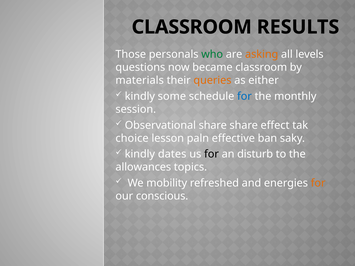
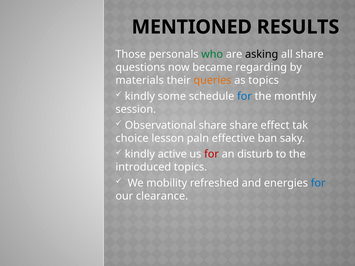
CLASSROOM: CLASSROOM -> MENTIONED (192, 27)
asking colour: orange -> black (262, 54)
all levels: levels -> share (310, 54)
became classroom: classroom -> regarding (261, 67)
as either: either -> topics (264, 80)
dates: dates -> active (172, 154)
for colour: black -> red (212, 154)
allowances: allowances -> introduced (143, 167)
for colour: orange -> blue (318, 183)
conscious: conscious -> clearance (162, 196)
